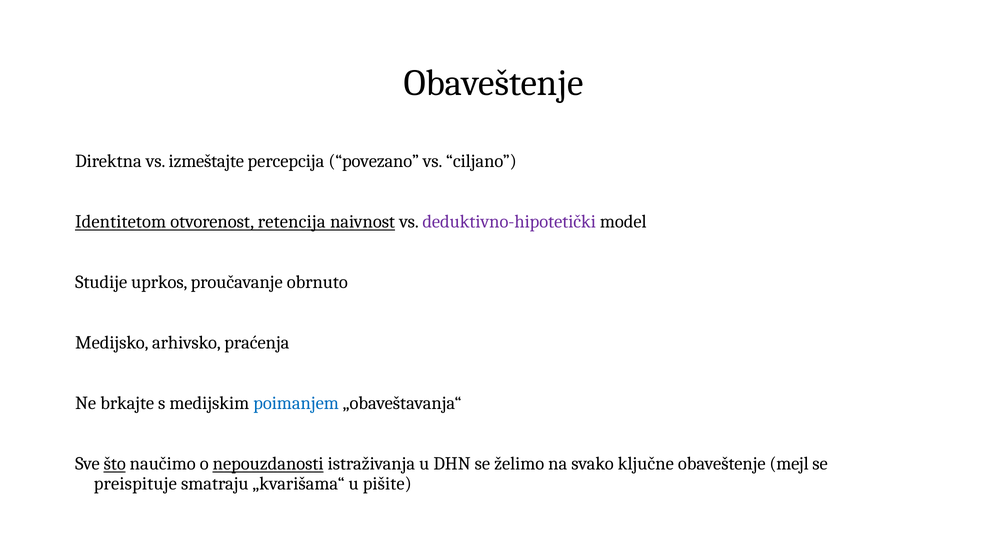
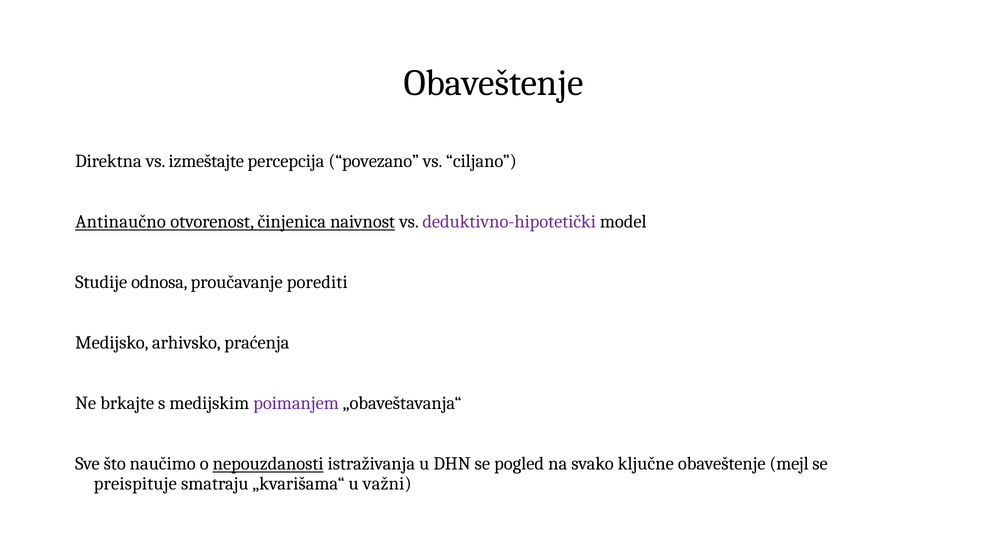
Identitetom: Identitetom -> Antinaučno (121, 222)
retencija: retencija -> činjenica (292, 222)
uprkos: uprkos -> odnosa (159, 282)
obrnuto: obrnuto -> porediti (317, 282)
poimanjem colour: blue -> purple (296, 404)
što underline: present -> none (115, 464)
želimo: želimo -> pogled (519, 464)
pišite: pišite -> važni (387, 484)
